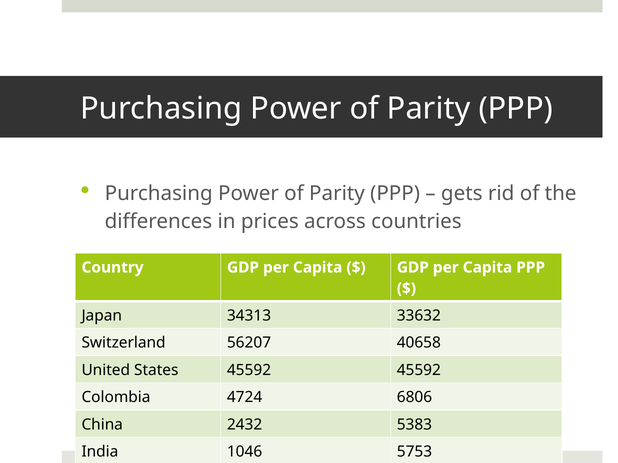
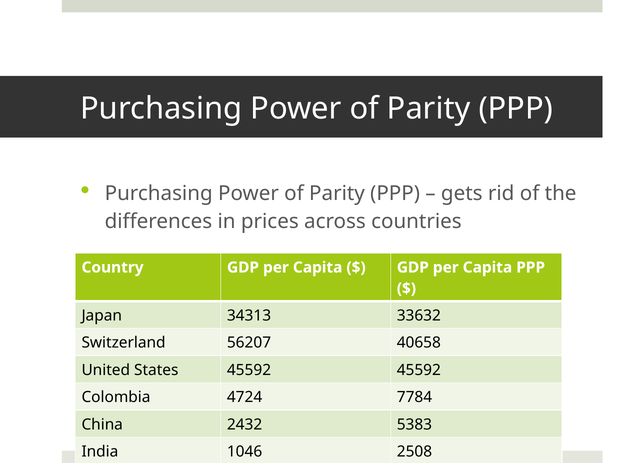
6806: 6806 -> 7784 (414, 398)
5753: 5753 -> 2508 (414, 452)
